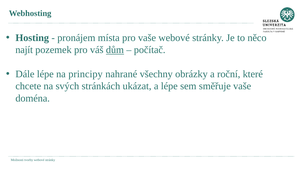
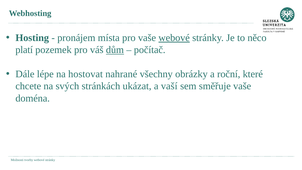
webové underline: none -> present (174, 38)
najít: najít -> platí (24, 50)
principy: principy -> hostovat (86, 74)
a lépe: lépe -> vaší (169, 86)
